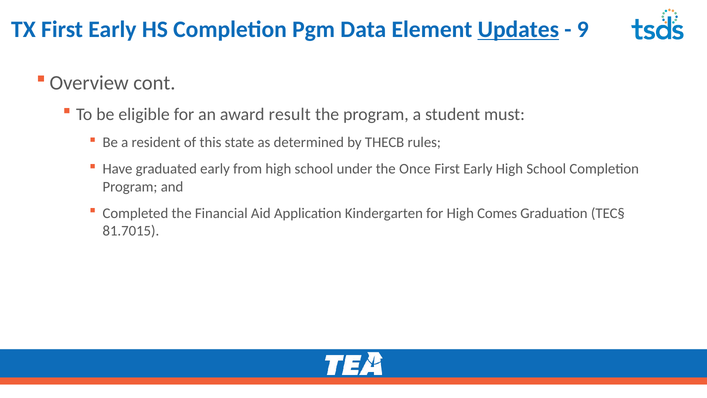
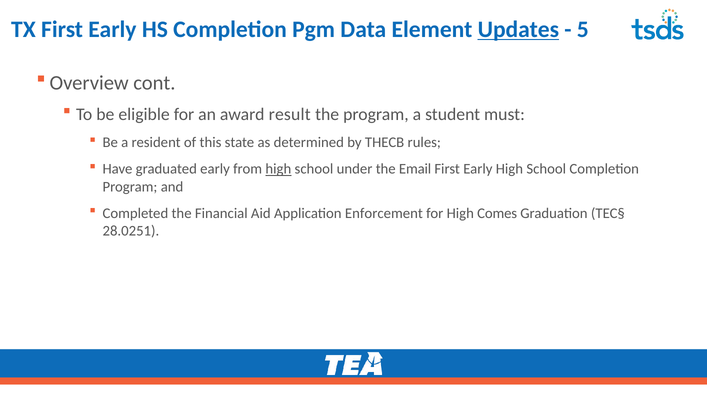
9: 9 -> 5 (583, 29)
high underline: none -> present (278, 169)
Once: Once -> Email (415, 169)
Kindergarten: Kindergarten -> Enforcement (384, 213)
81.7015: 81.7015 -> 28.0251 (131, 231)
